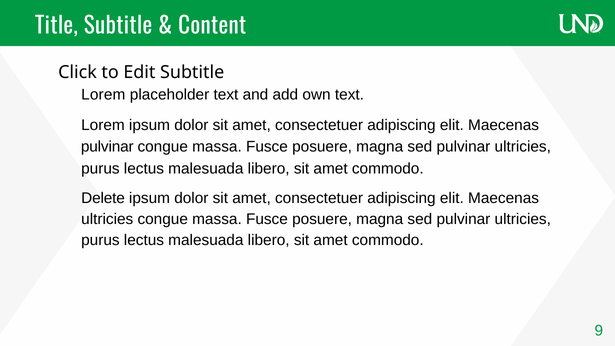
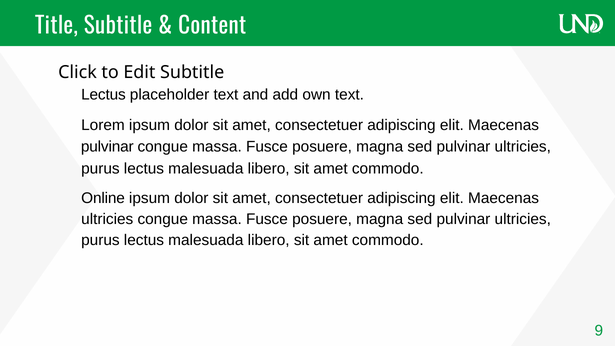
Lorem: Lorem -> Lectus (103, 95)
Delete: Delete -> Online (103, 198)
